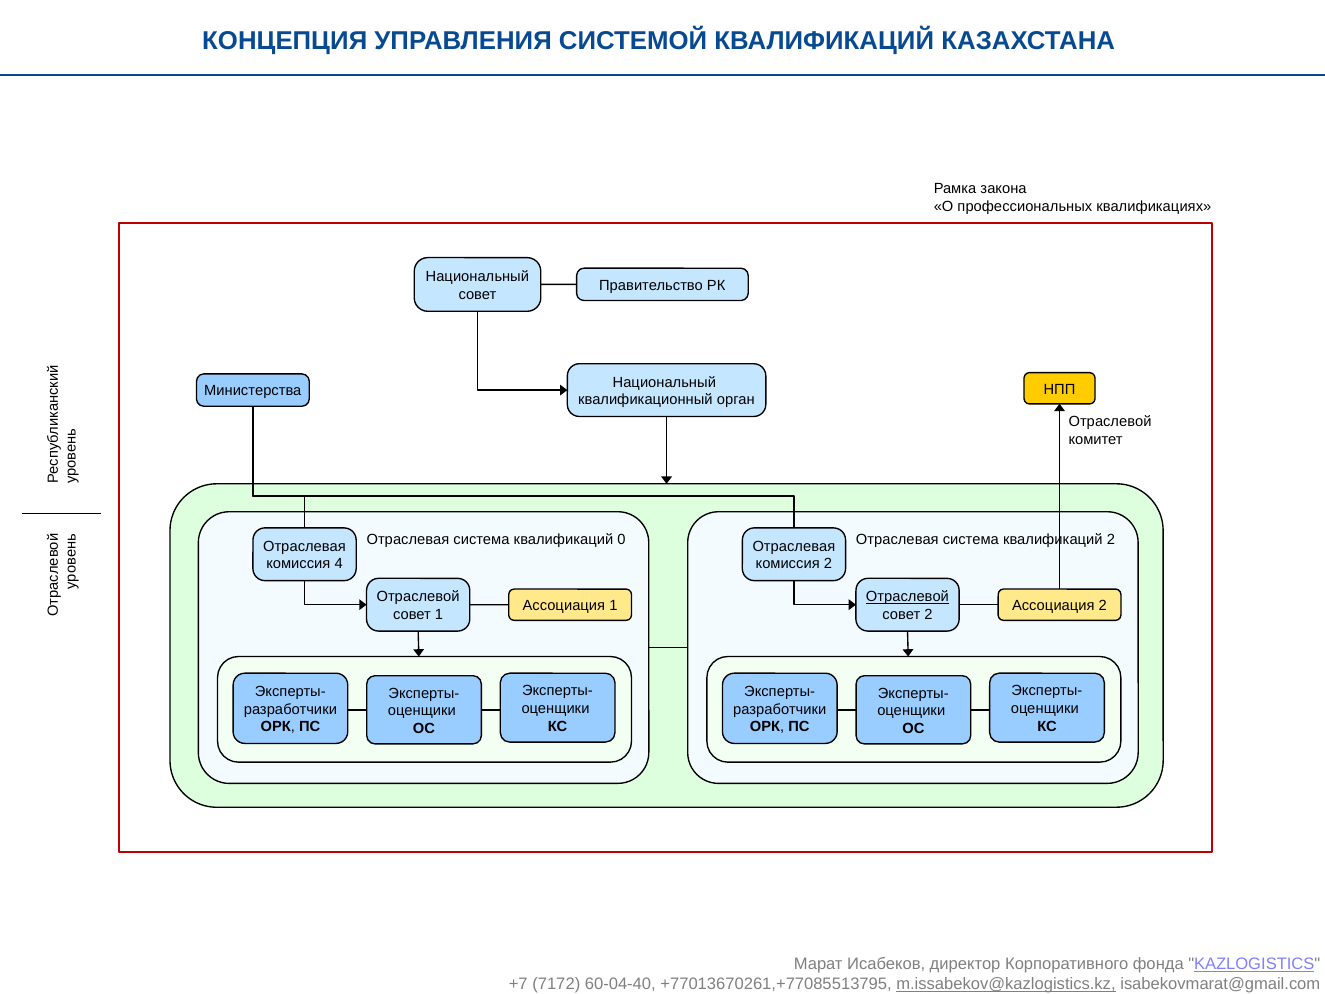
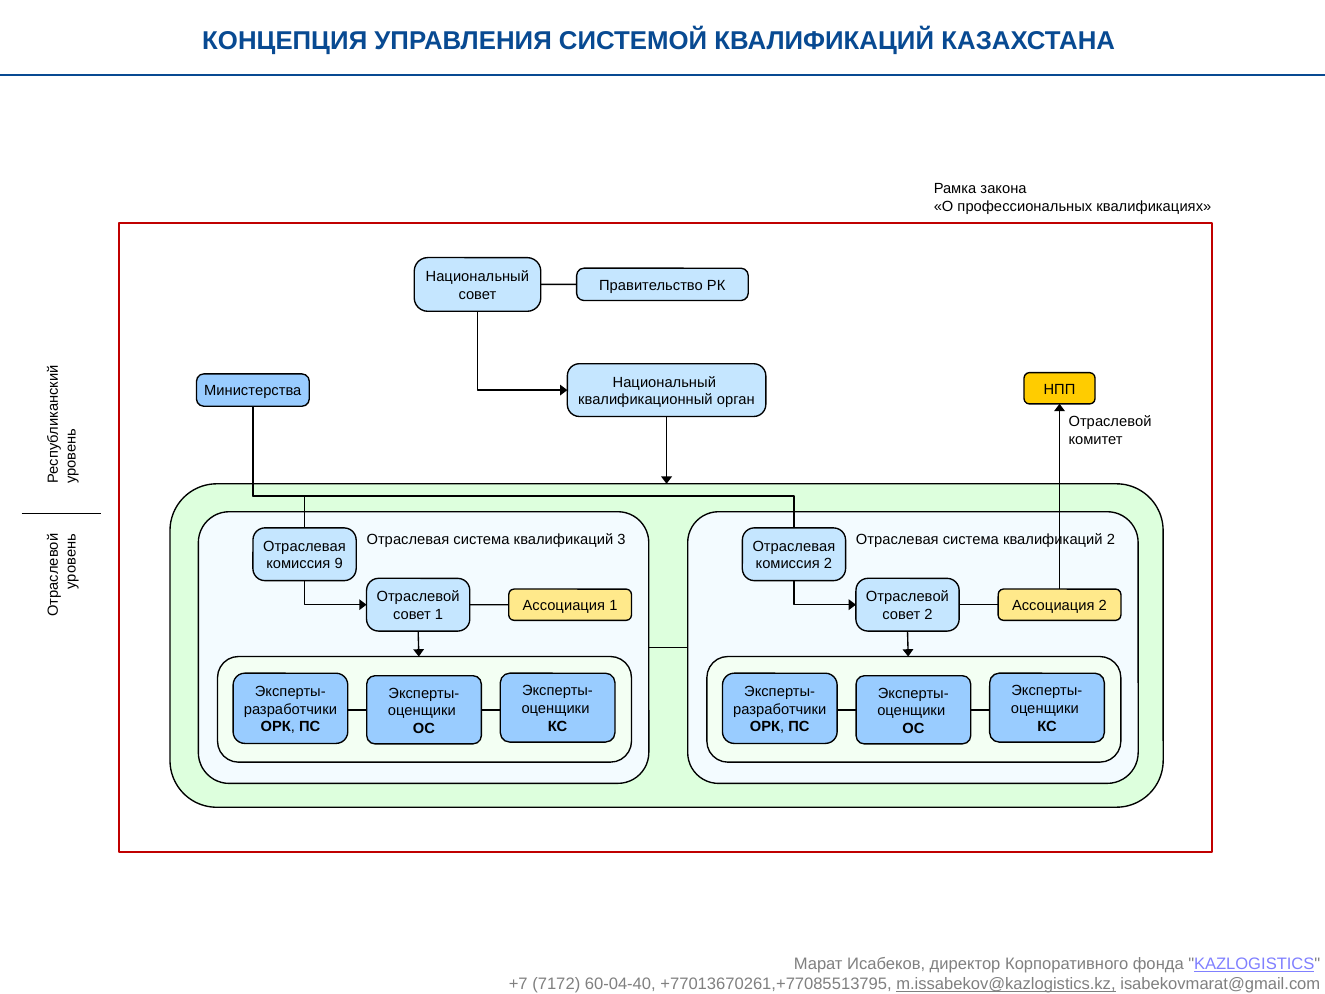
0: 0 -> 3 (622, 539)
4: 4 -> 9 (339, 564)
Отраслевой underline: present -> none (907, 597)
